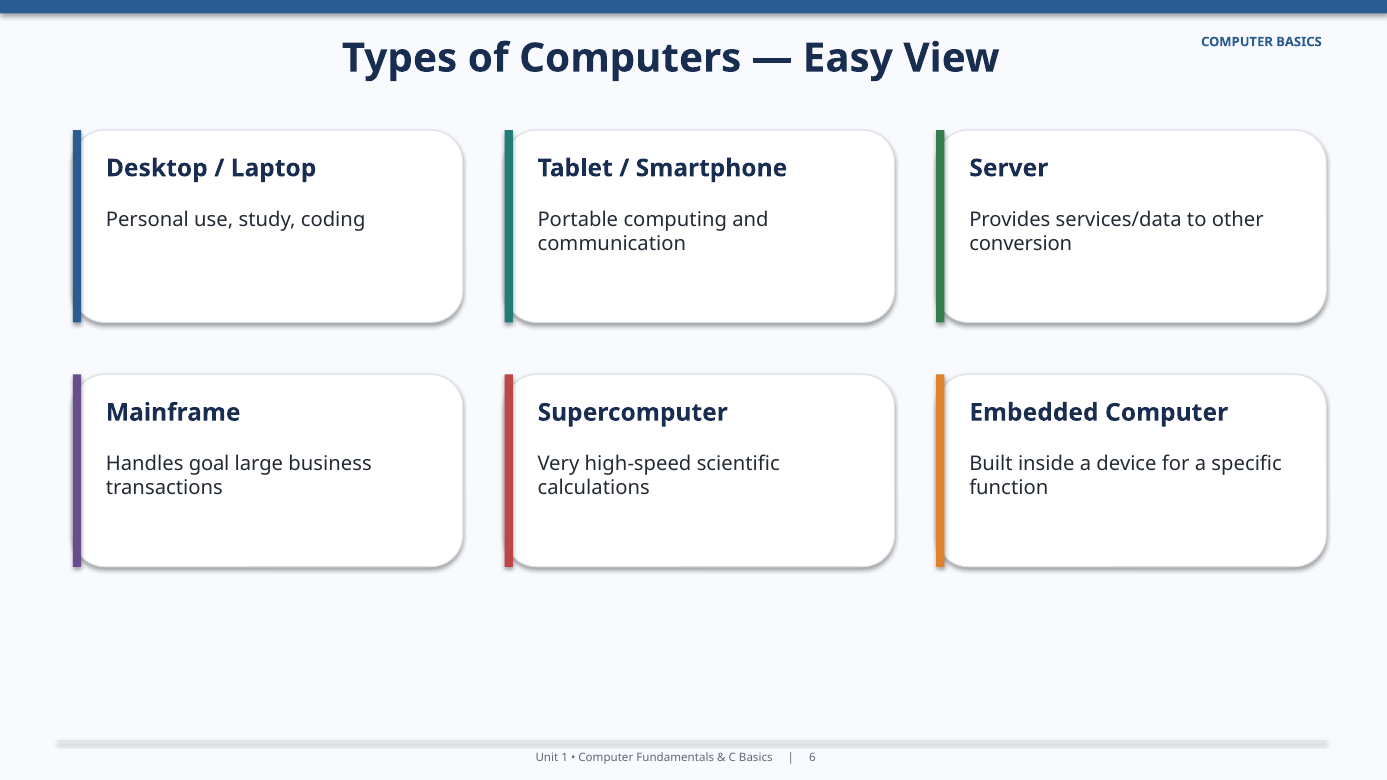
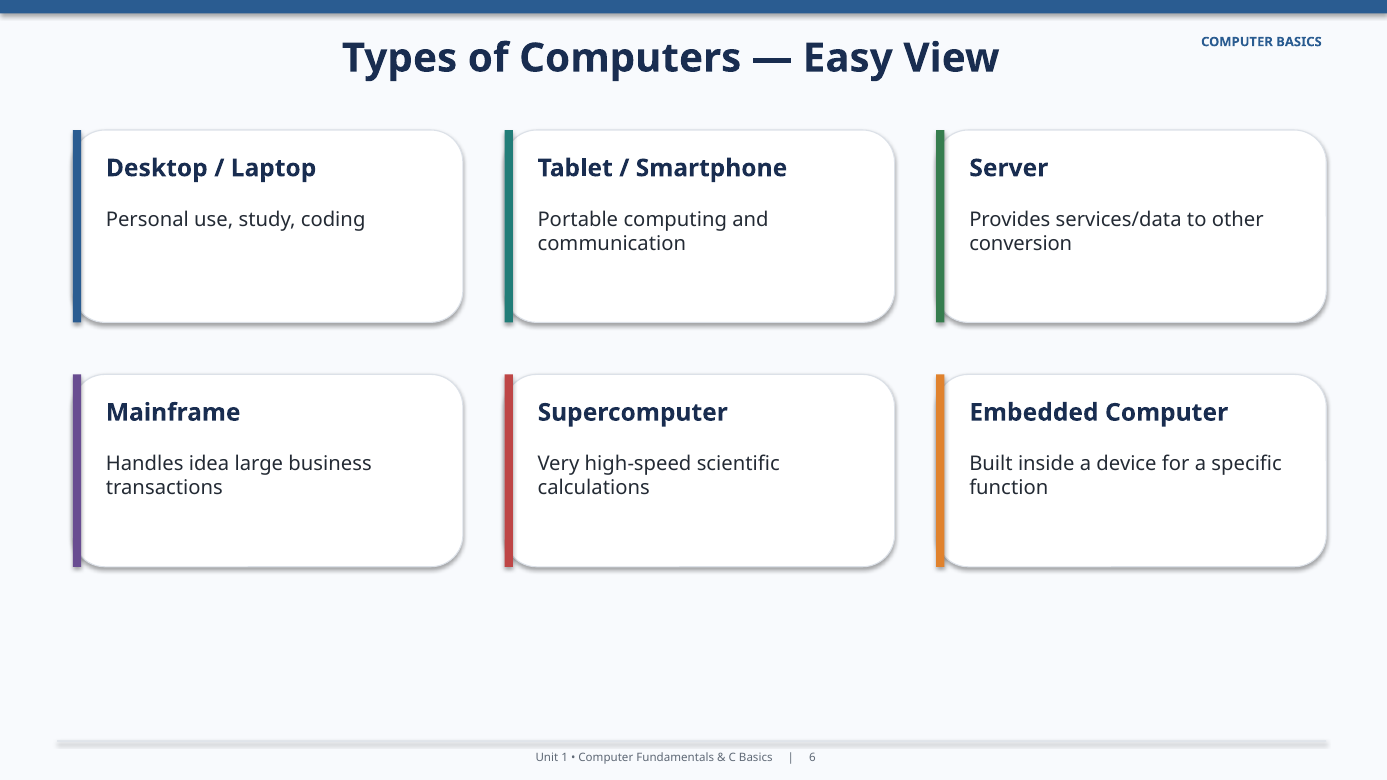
goal: goal -> idea (209, 464)
